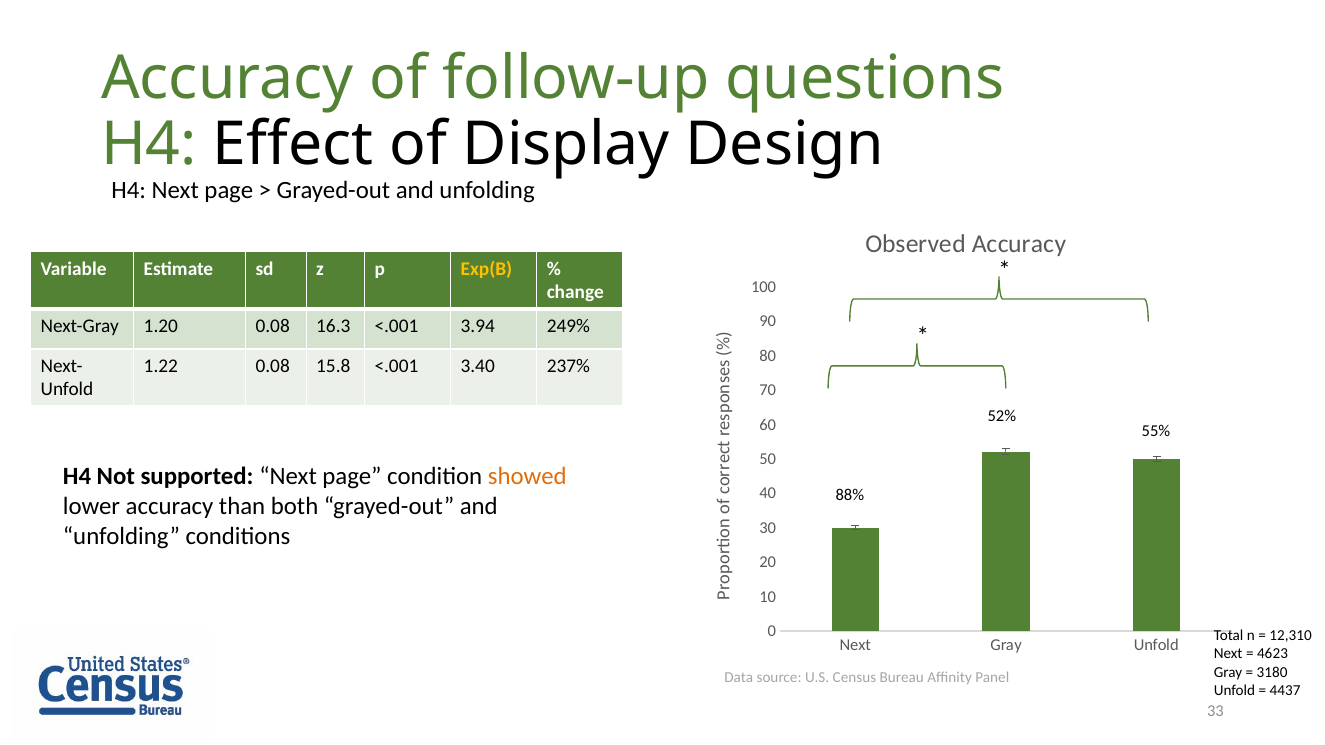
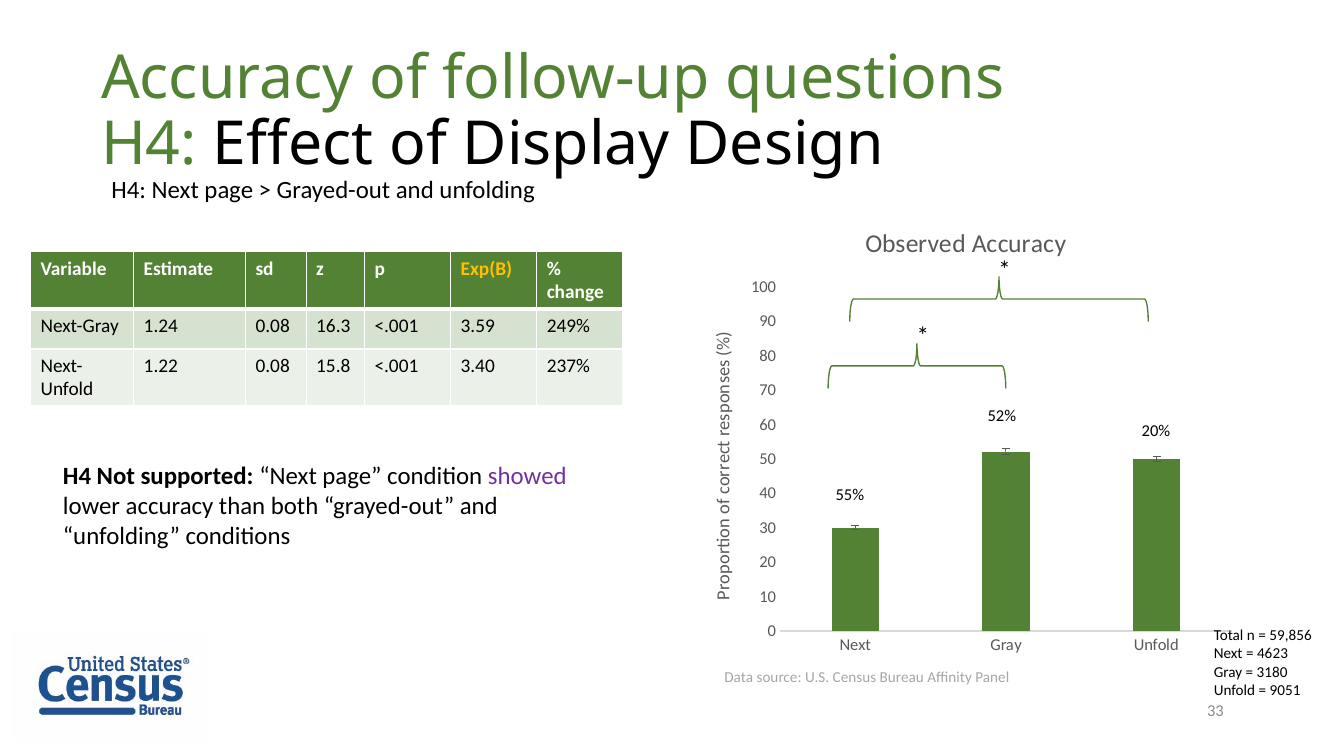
1.20: 1.20 -> 1.24 (161, 326)
3.94: 3.94 -> 3.59 (478, 326)
55%: 55% -> 20% (1156, 431)
showed colour: orange -> purple (527, 477)
88%: 88% -> 55% (850, 496)
12,310: 12,310 -> 59,856 (1291, 636)
4437: 4437 -> 9051 (1285, 691)
